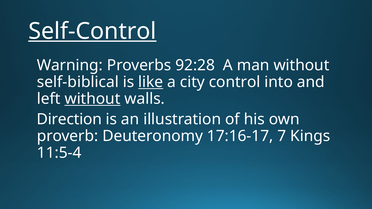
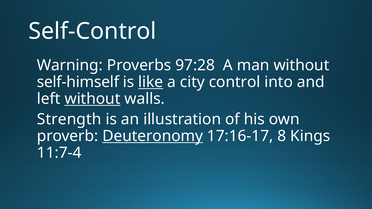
Self-Control underline: present -> none (92, 31)
92:28: 92:28 -> 97:28 (195, 65)
self-biblical: self-biblical -> self-himself (78, 82)
Direction: Direction -> Strength (69, 119)
Deuteronomy underline: none -> present (153, 136)
7: 7 -> 8 (282, 136)
11:5-4: 11:5-4 -> 11:7-4 (59, 153)
